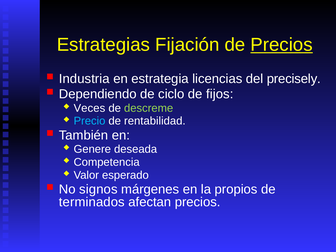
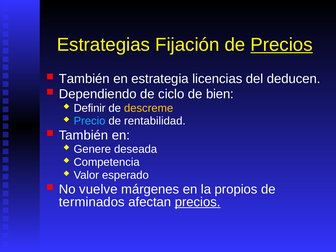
Industria: Industria -> También (84, 79)
precisely: precisely -> deducen (294, 79)
fijos: fijos -> bien (220, 94)
Veces: Veces -> Definir (90, 108)
descreme colour: light green -> yellow (149, 108)
signos: signos -> vuelve (98, 189)
precios underline: none -> present (198, 202)
